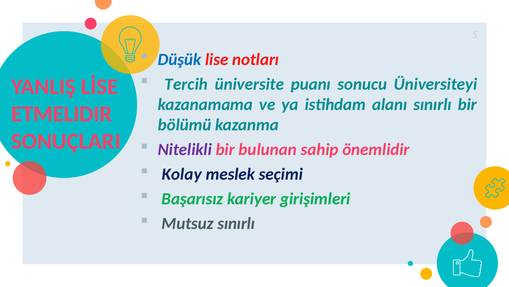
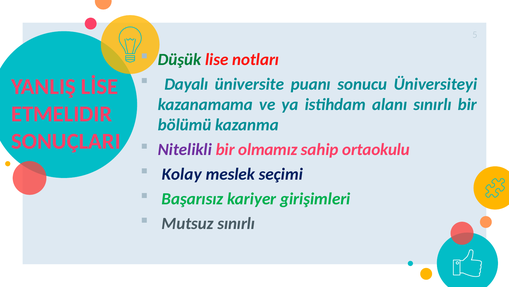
Düşük colour: blue -> green (179, 59)
Tercih: Tercih -> Dayalı (186, 84)
bulunan: bulunan -> olmamız (268, 149)
önemlidir: önemlidir -> ortaokulu (376, 149)
